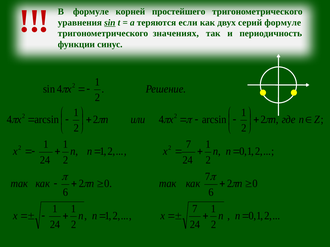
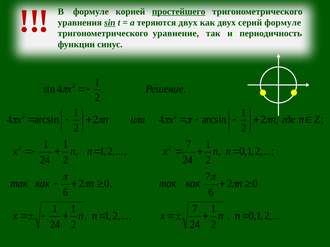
простейшего underline: none -> present (179, 12)
теряются если: если -> двух (188, 23)
значениях: значениях -> уравнение (176, 34)
